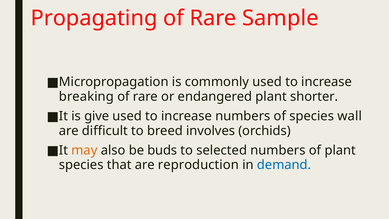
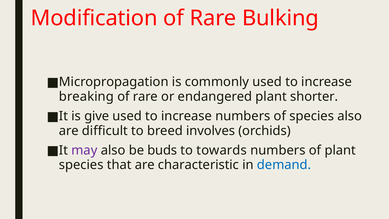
Propagating: Propagating -> Modification (94, 18)
Sample: Sample -> Bulking (280, 18)
species wall: wall -> also (350, 116)
may colour: orange -> purple (84, 150)
selected: selected -> towards (222, 150)
reproduction: reproduction -> characteristic (198, 165)
